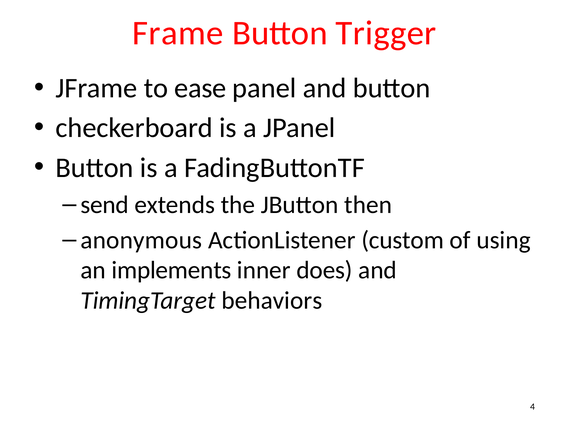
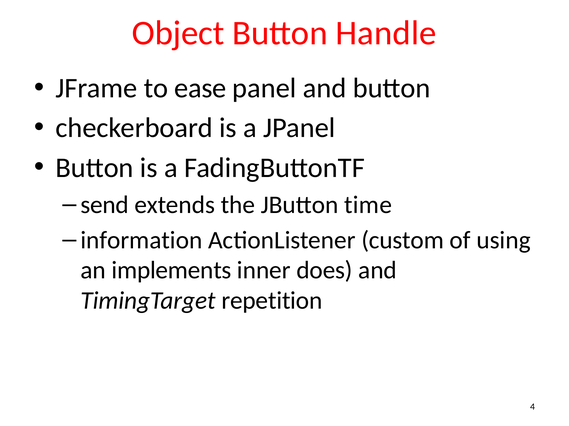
Frame: Frame -> Object (178, 33)
Trigger: Trigger -> Handle (386, 33)
then: then -> time (368, 205)
anonymous: anonymous -> information (141, 240)
behaviors: behaviors -> repetition (272, 301)
